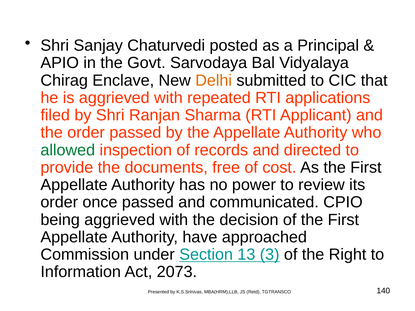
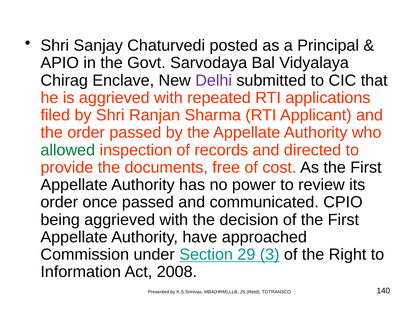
Delhi colour: orange -> purple (214, 80)
13: 13 -> 29 (246, 255)
2073: 2073 -> 2008 (177, 272)
